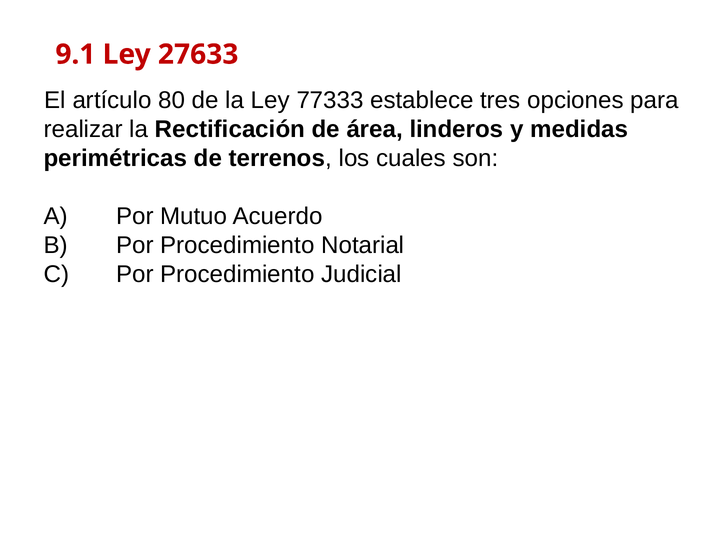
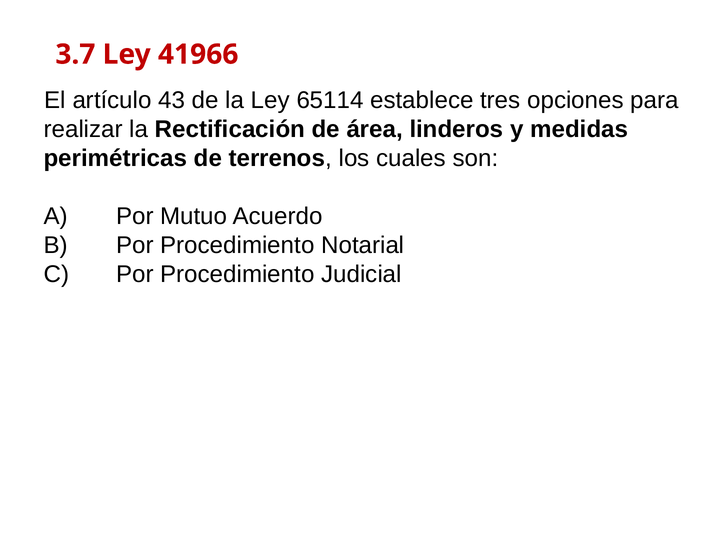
9.1: 9.1 -> 3.7 (75, 54)
27633: 27633 -> 41966 (198, 54)
80: 80 -> 43 (172, 100)
77333: 77333 -> 65114 (330, 100)
